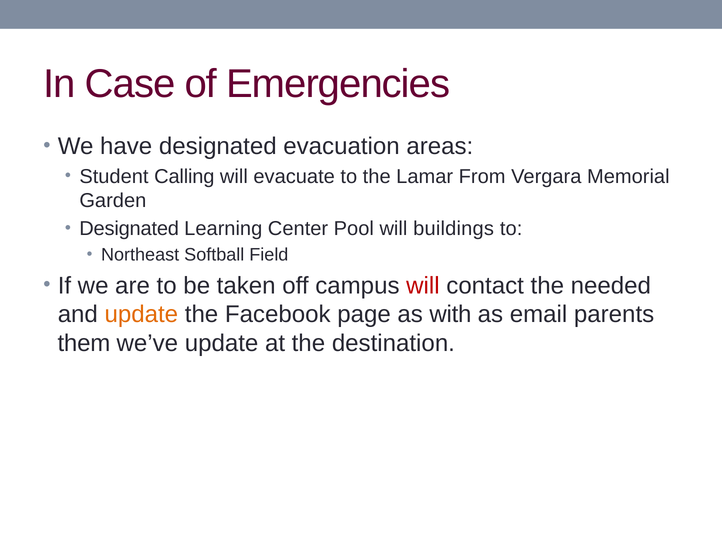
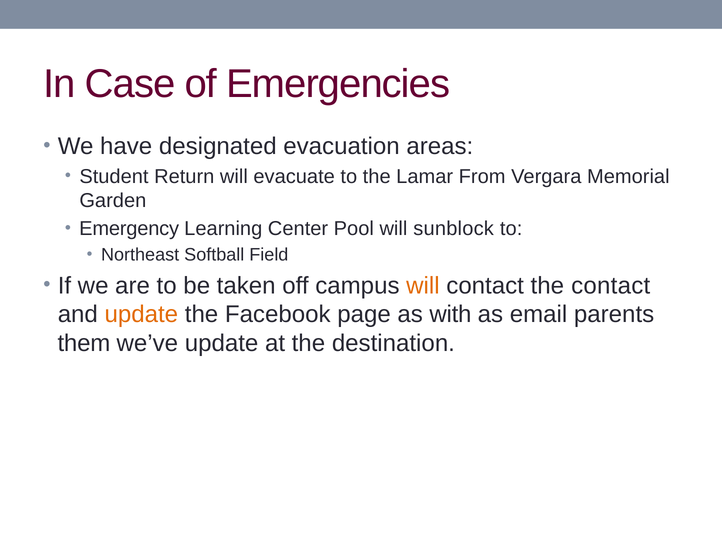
Calling: Calling -> Return (184, 176)
Designated: Designated -> Emergency (129, 228)
buildings: buildings -> sunblock (454, 228)
will colour: red -> orange (423, 285)
the needed: needed -> contact (611, 285)
